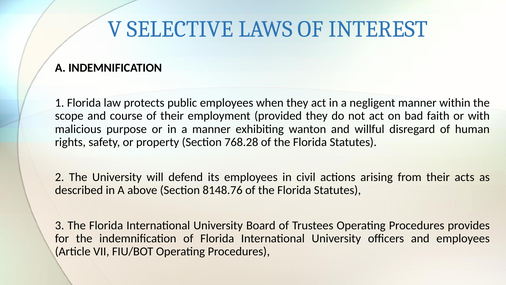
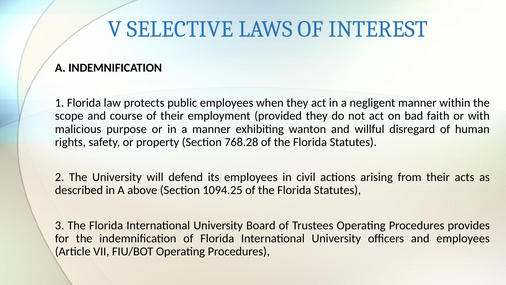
8148.76: 8148.76 -> 1094.25 (223, 190)
